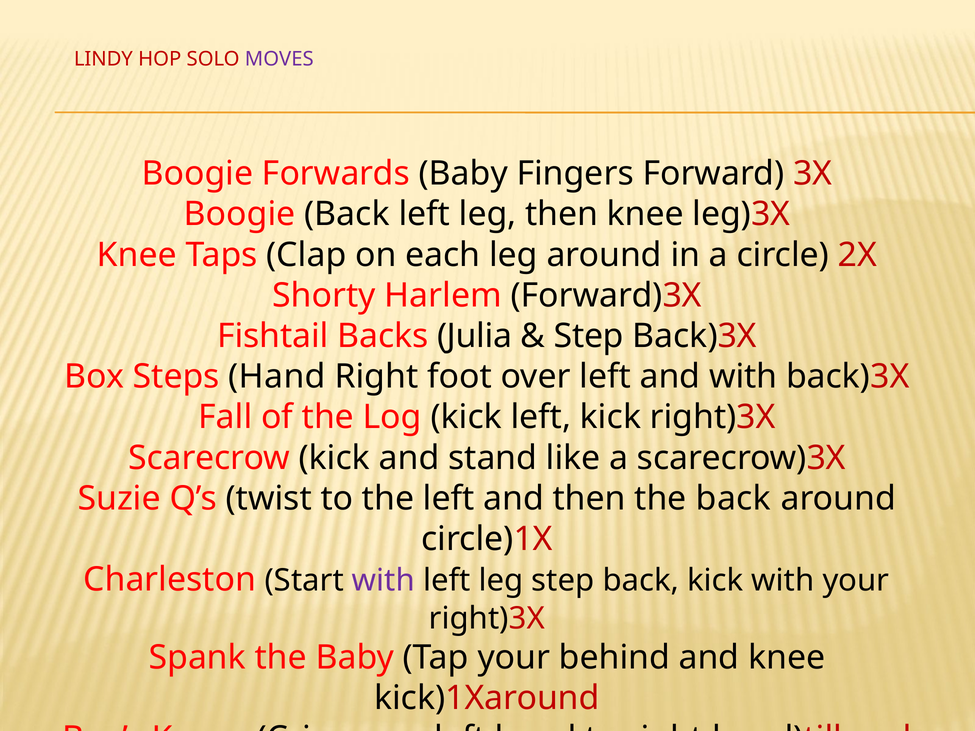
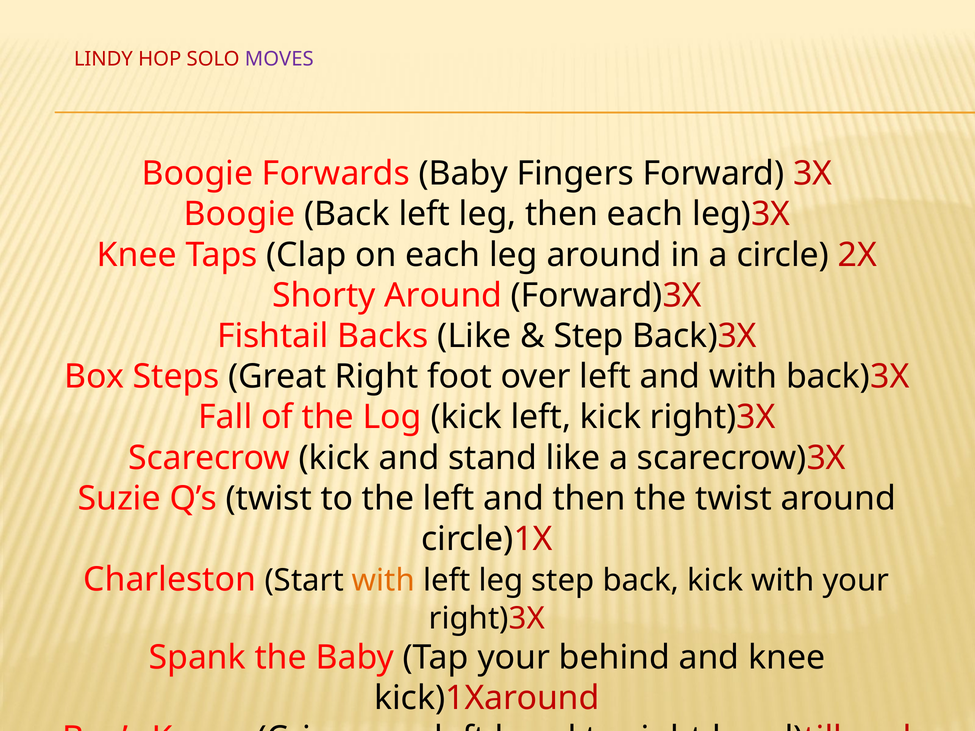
then knee: knee -> each (645, 214)
Shorty Harlem: Harlem -> Around (443, 296)
Backs Julia: Julia -> Like (474, 336)
Steps Hand: Hand -> Great (277, 377)
the back: back -> twist (734, 499)
with colour: purple -> orange (383, 581)
